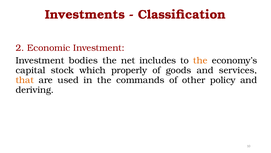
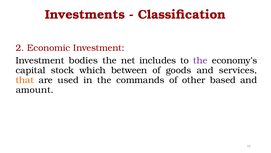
the colour: orange -> purple (200, 60)
properly: properly -> between (129, 70)
policy: policy -> based (223, 80)
deriving: deriving -> amount (35, 90)
